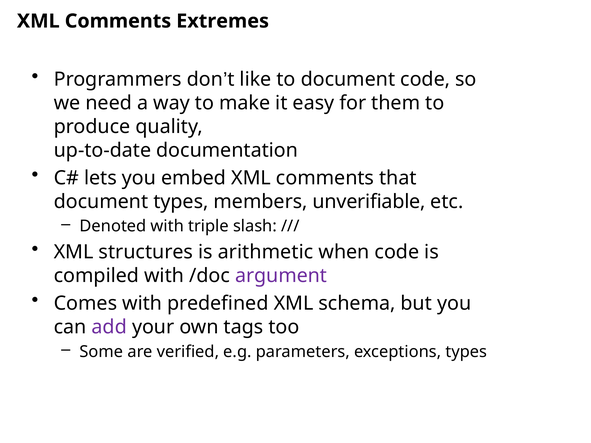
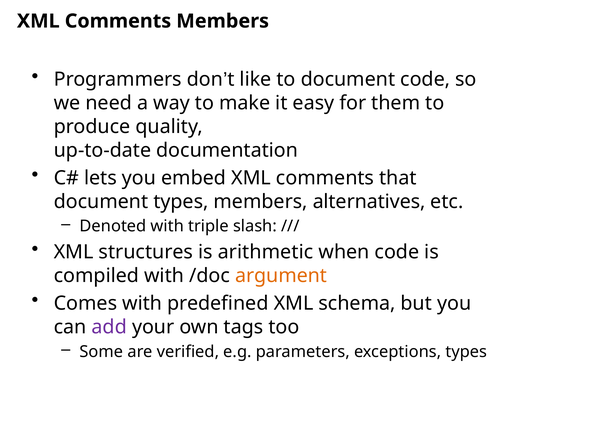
Comments Extremes: Extremes -> Members (223, 21)
unverifiable: unverifiable -> alternatives (369, 202)
argument colour: purple -> orange (281, 276)
